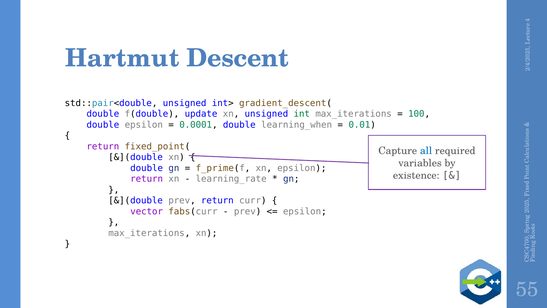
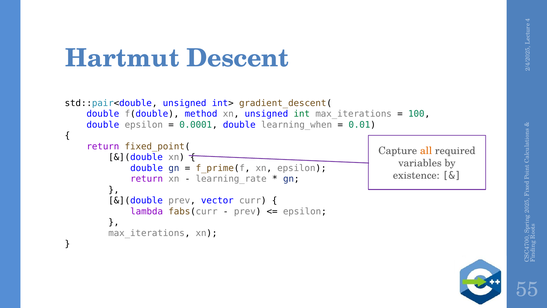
update: update -> method (201, 114)
all colour: blue -> orange (426, 151)
prev return: return -> vector (217, 200)
vector: vector -> lambda (147, 211)
